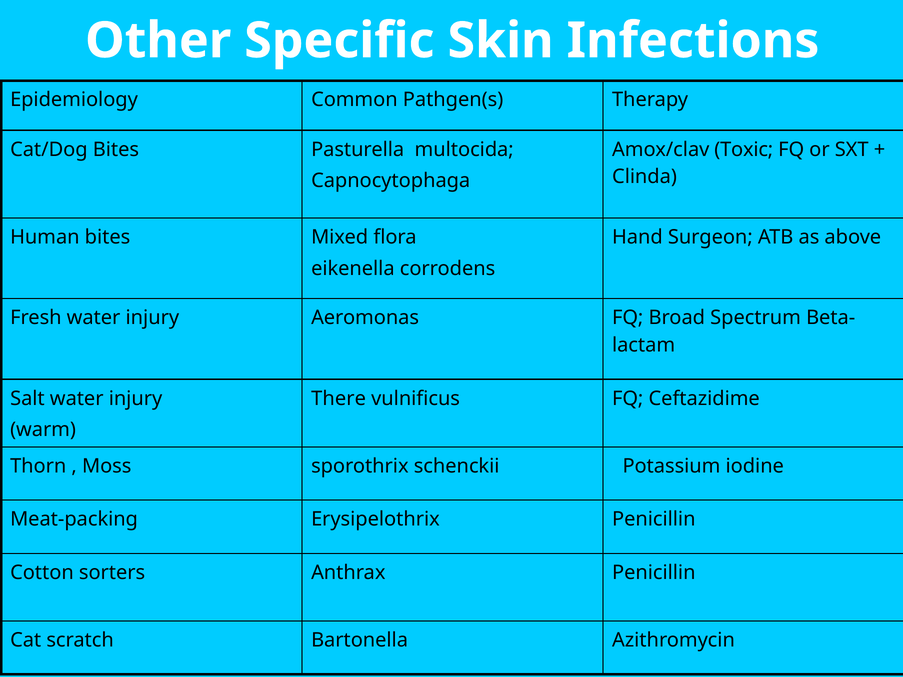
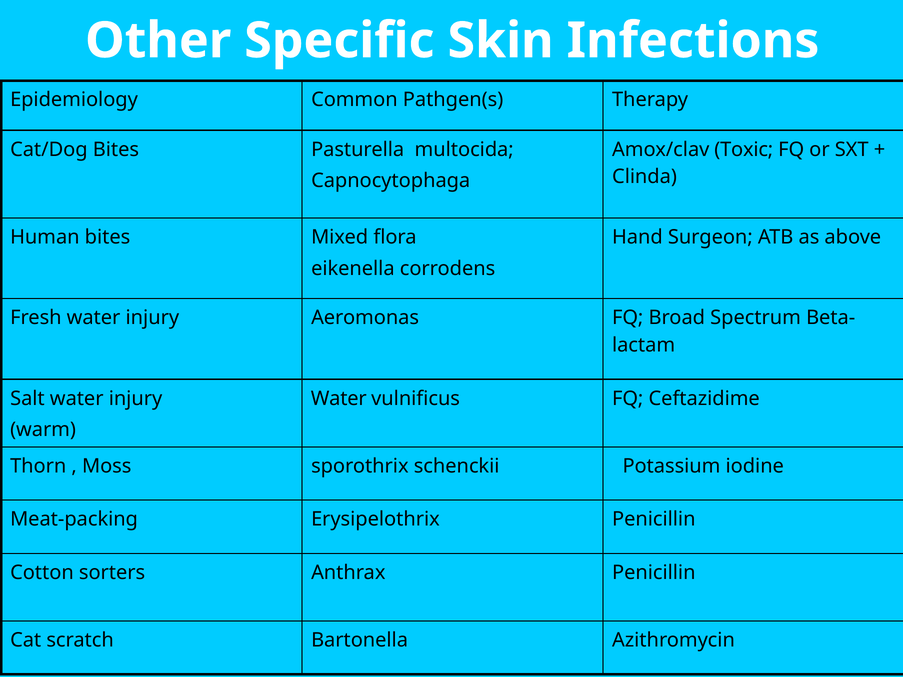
There: There -> Water (339, 399)
